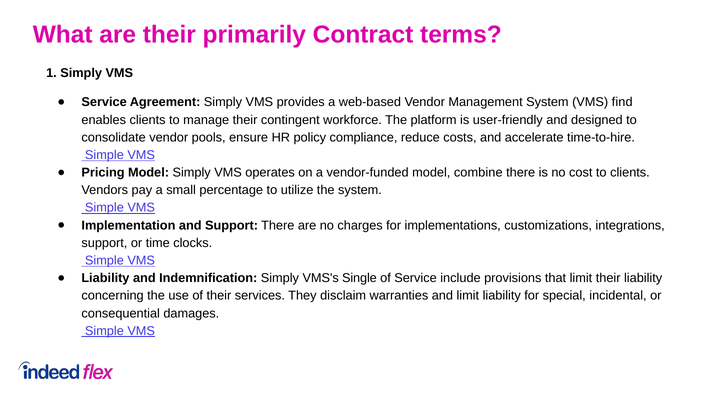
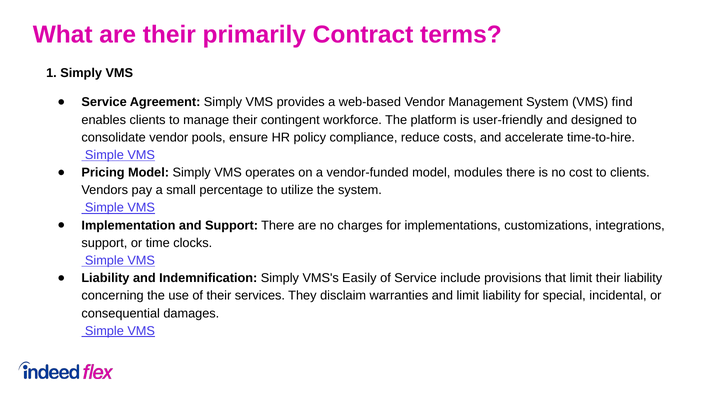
combine: combine -> modules (478, 173)
Single: Single -> Easily (359, 278)
